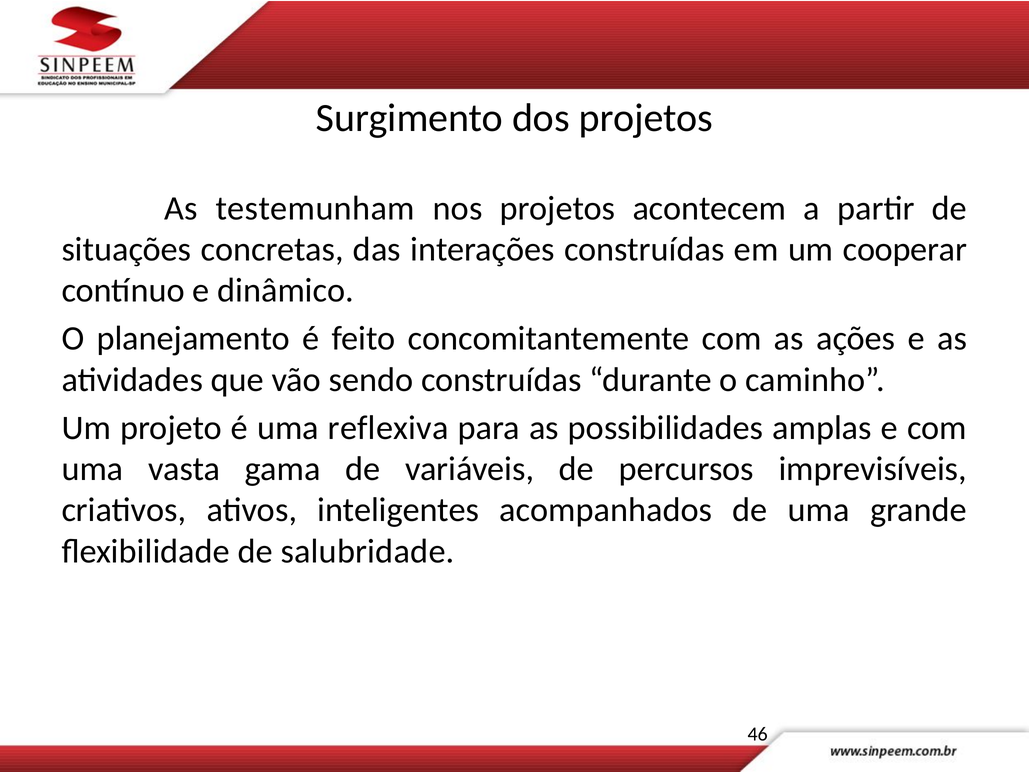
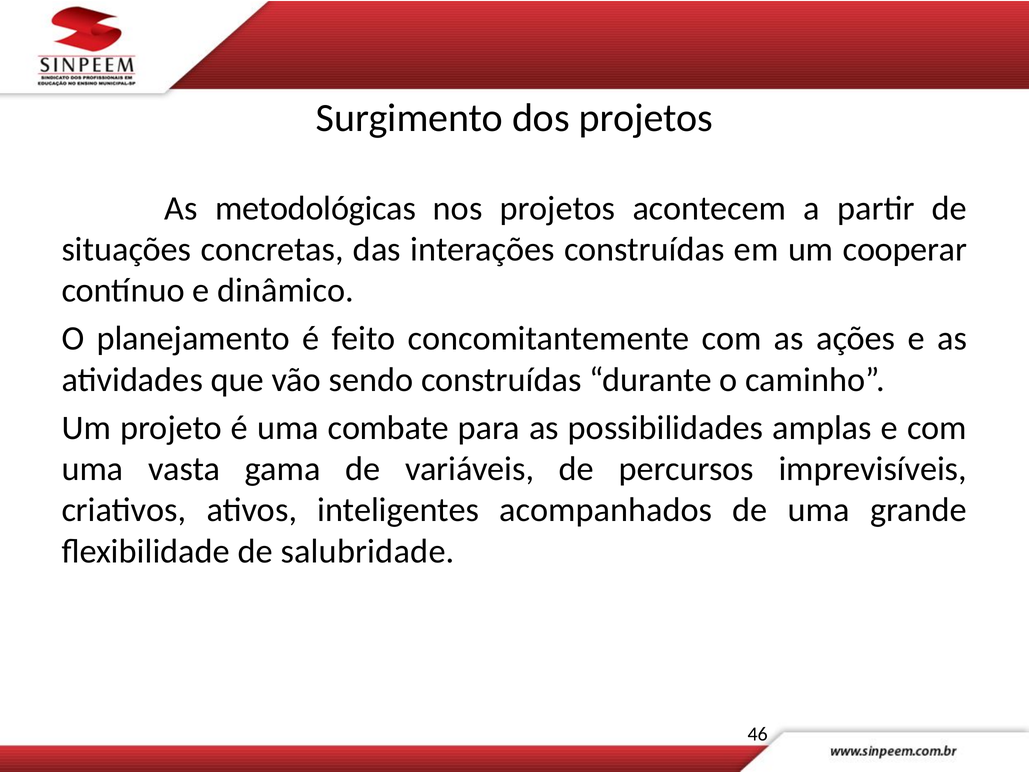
testemunham: testemunham -> metodológicas (316, 208)
reflexiva: reflexiva -> combate (388, 428)
